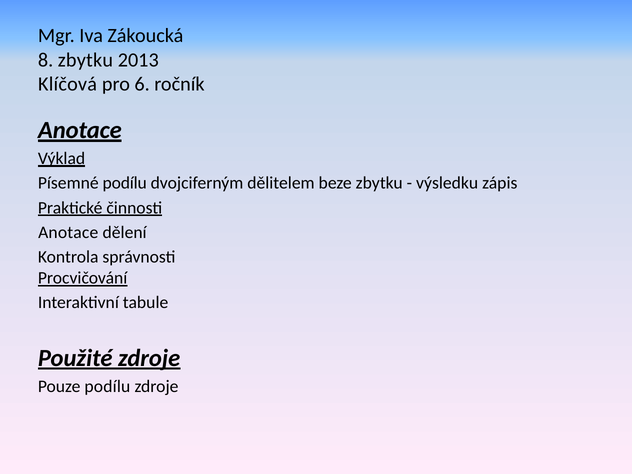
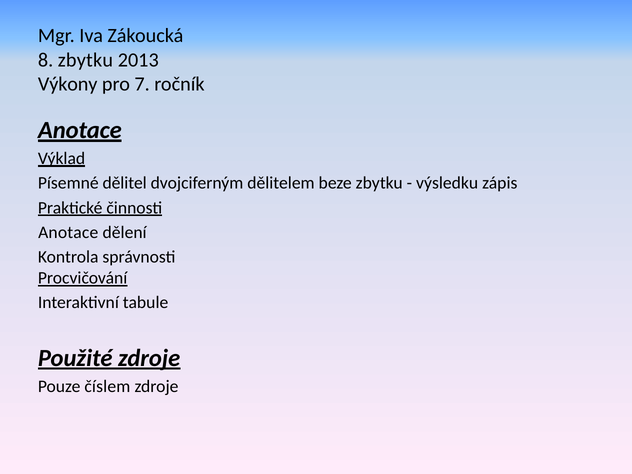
Klíčová: Klíčová -> Výkony (68, 84)
6: 6 -> 7 (142, 84)
Písemné podílu: podílu -> dělitel (125, 183)
Pouze podílu: podílu -> číslem (107, 386)
